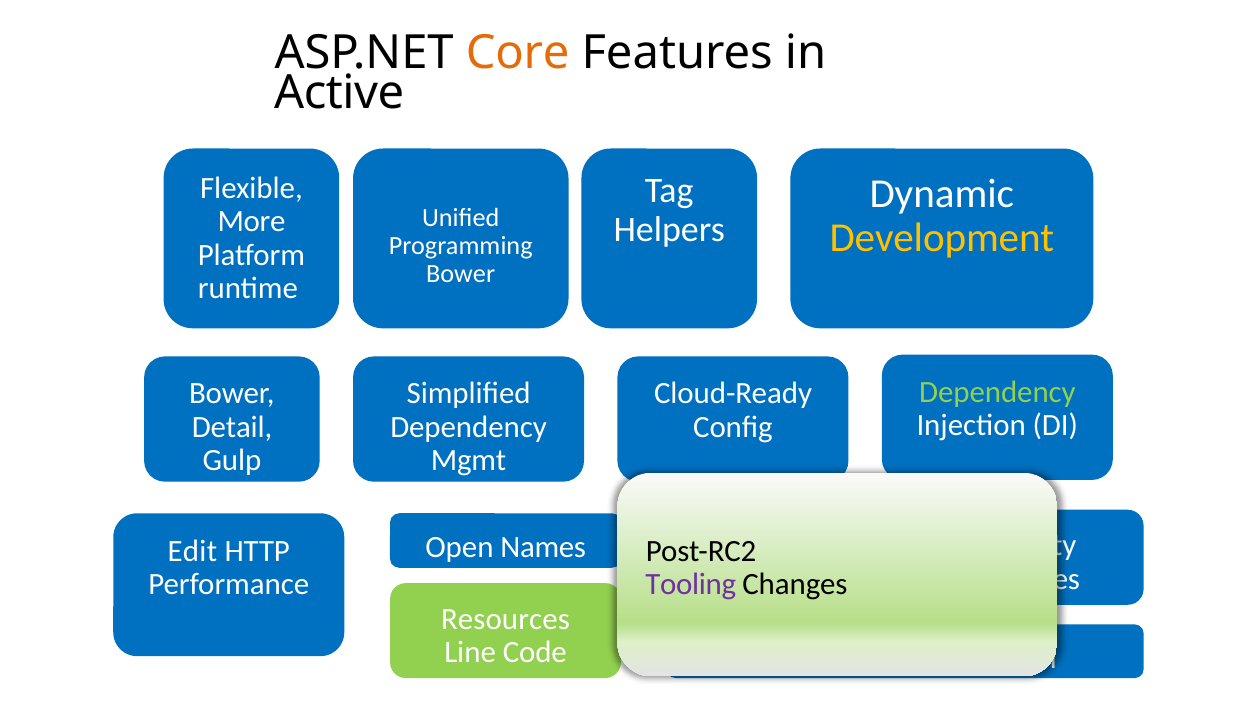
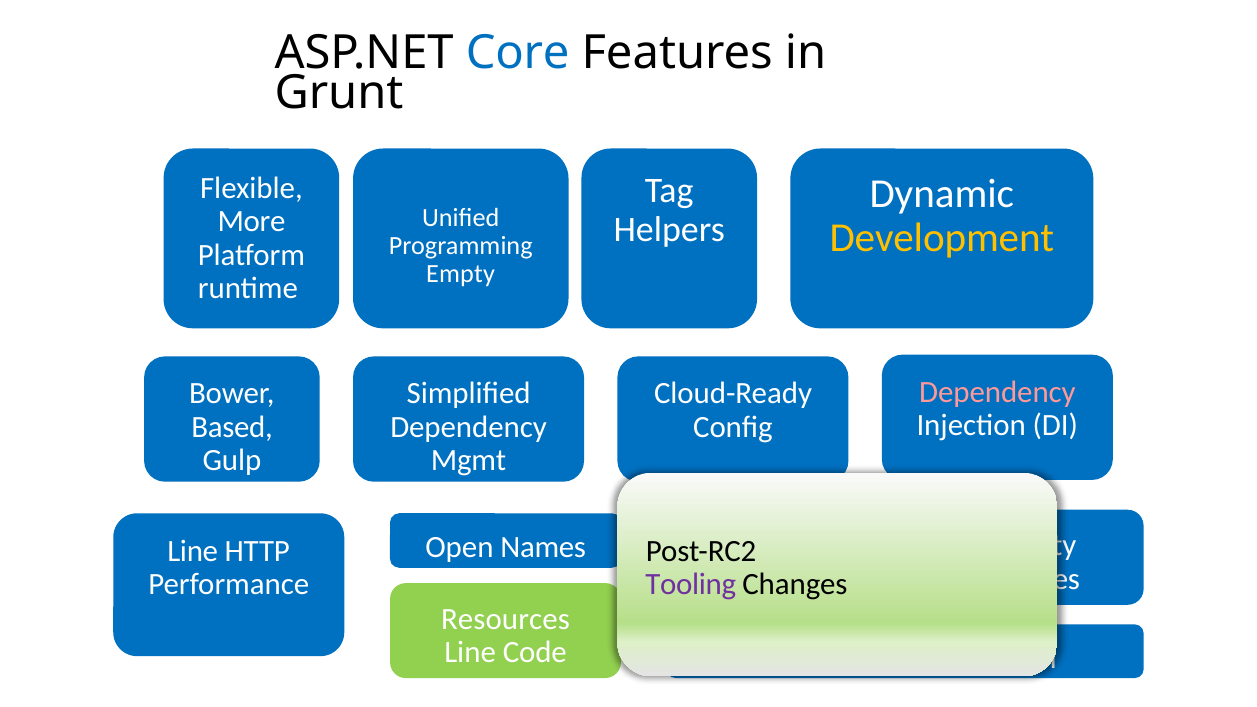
Core colour: orange -> blue (518, 53)
Active: Active -> Grunt (339, 93)
Bower: Bower -> Empty (461, 274)
Dependency colour: light green -> pink (997, 392)
Detail: Detail -> Based (232, 427)
Edit: Edit -> Line (193, 552)
